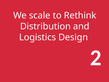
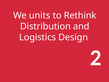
scale: scale -> units (40, 15)
